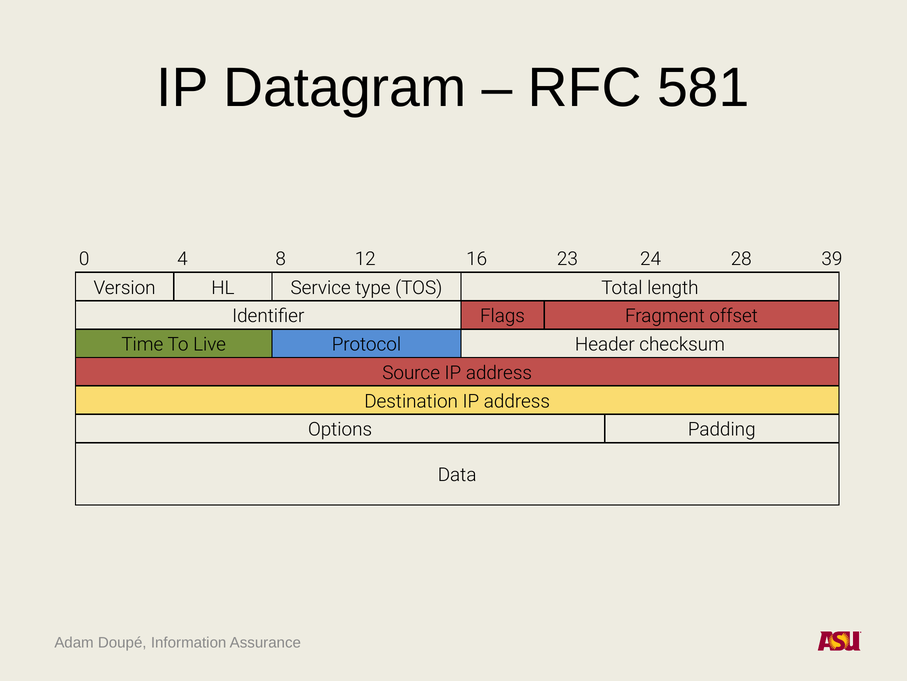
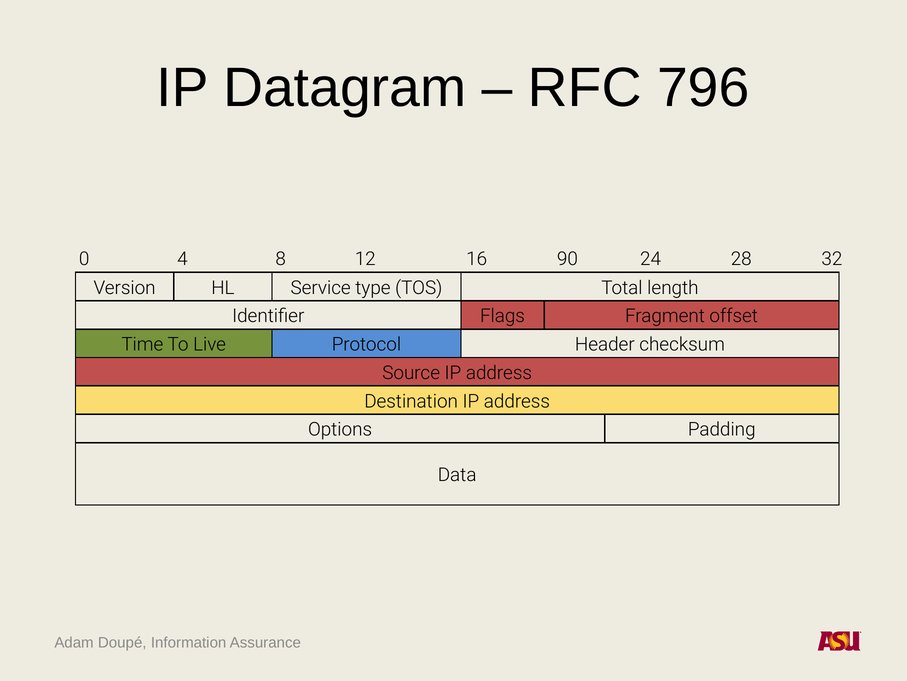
581: 581 -> 796 (703, 88)
23: 23 -> 90 (567, 259)
39: 39 -> 32 (832, 259)
